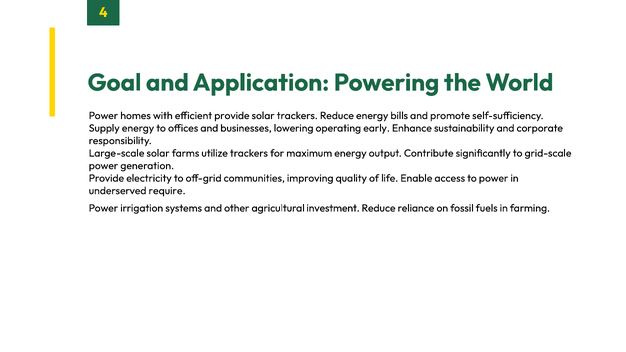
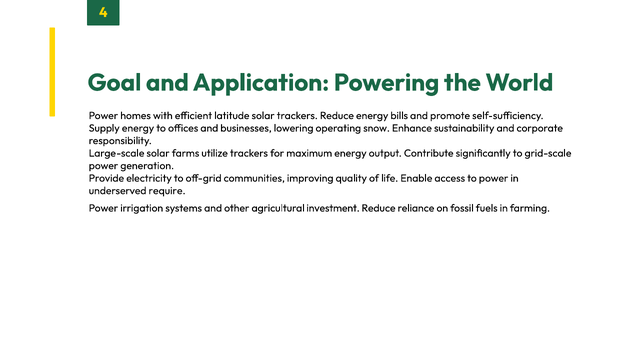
efficient provide: provide -> latitude (232, 116)
early: early -> snow (377, 128)
